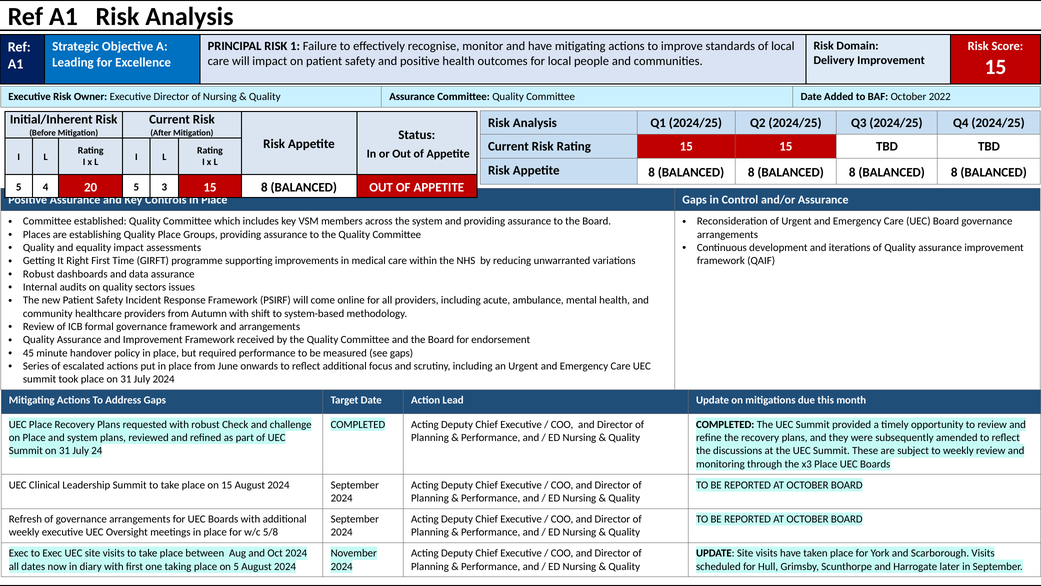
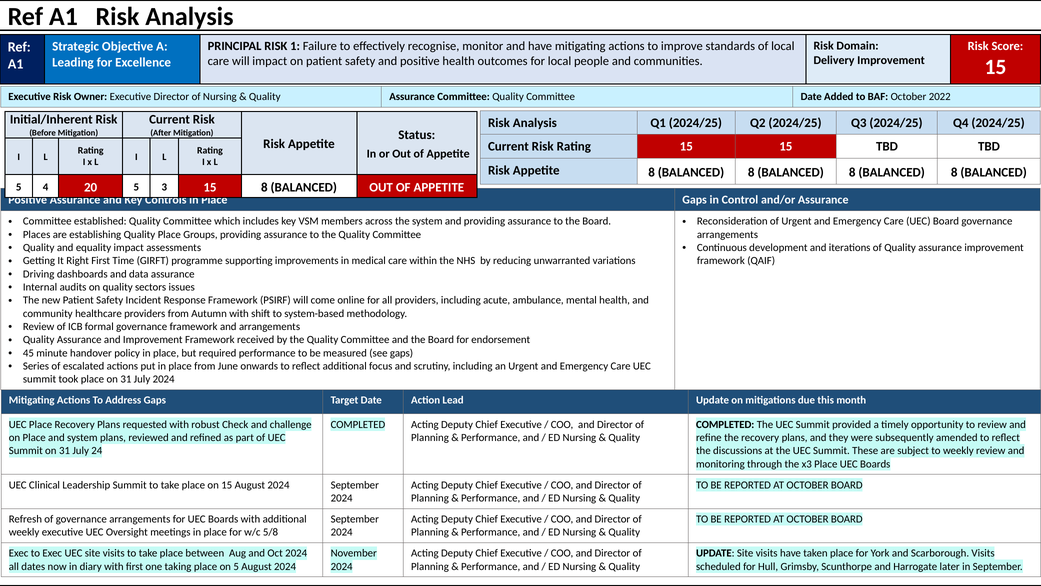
Robust: Robust -> Driving (39, 274)
